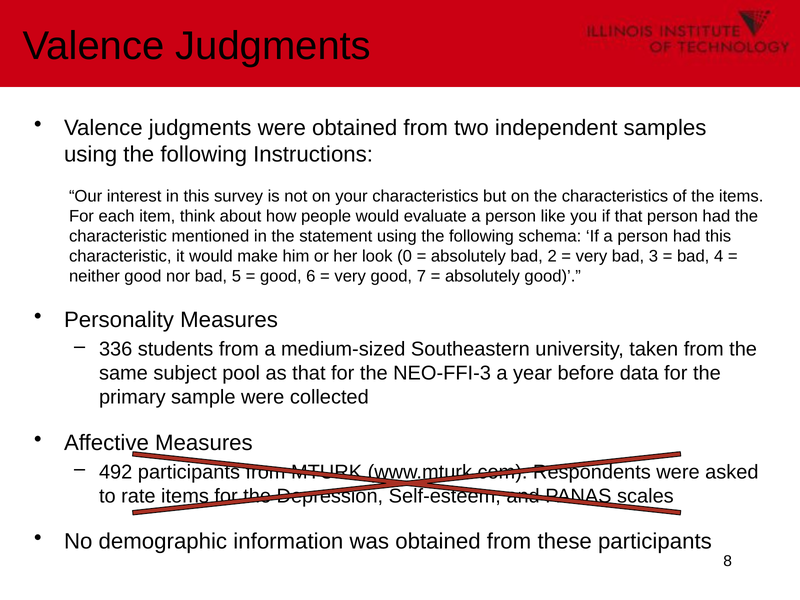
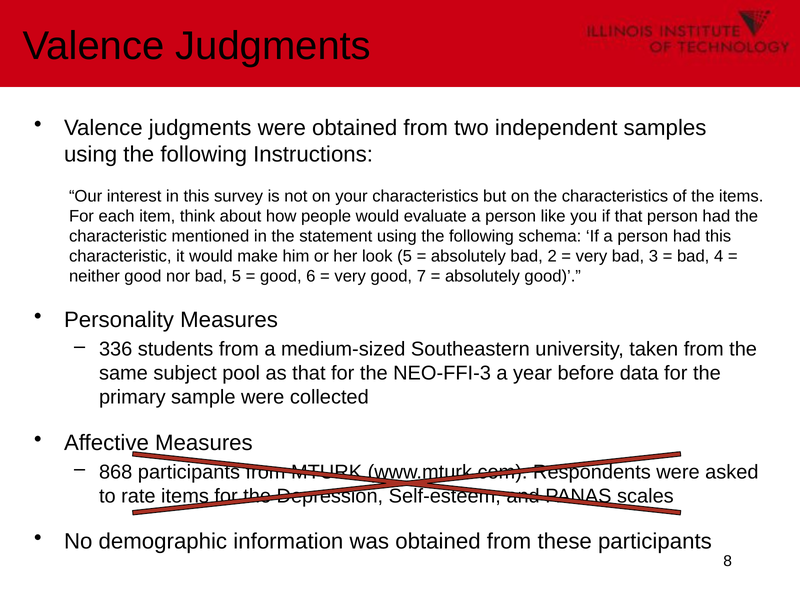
look 0: 0 -> 5 (405, 256)
492: 492 -> 868 (116, 472)
